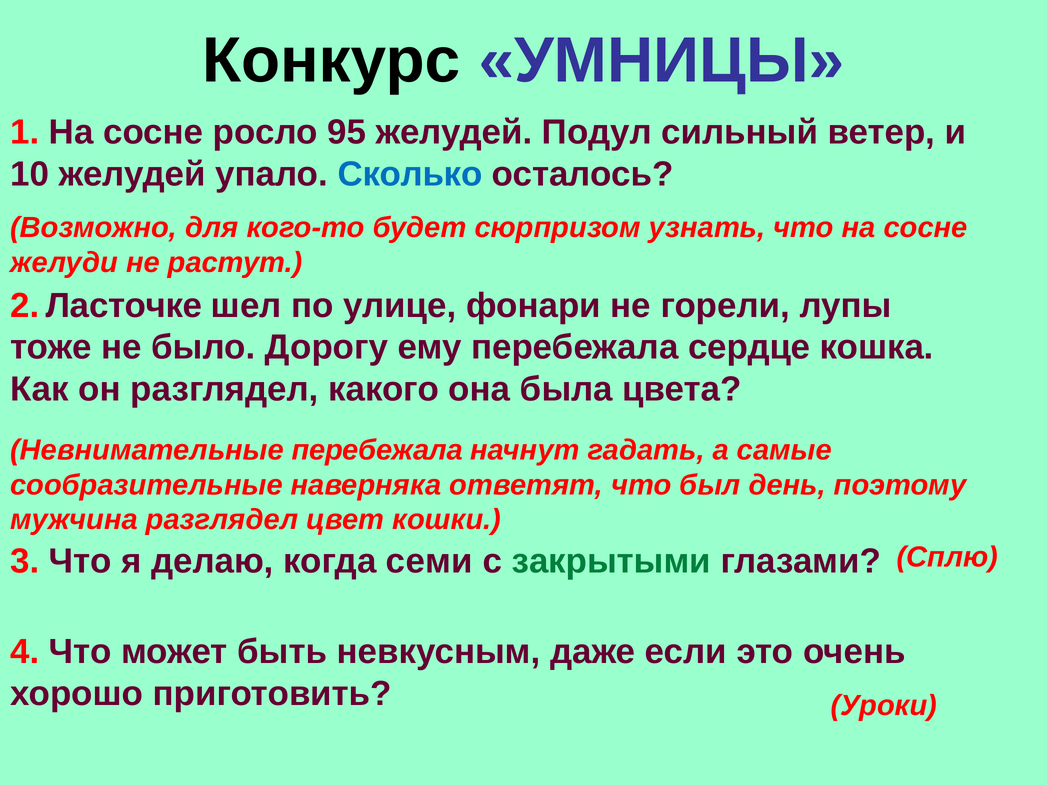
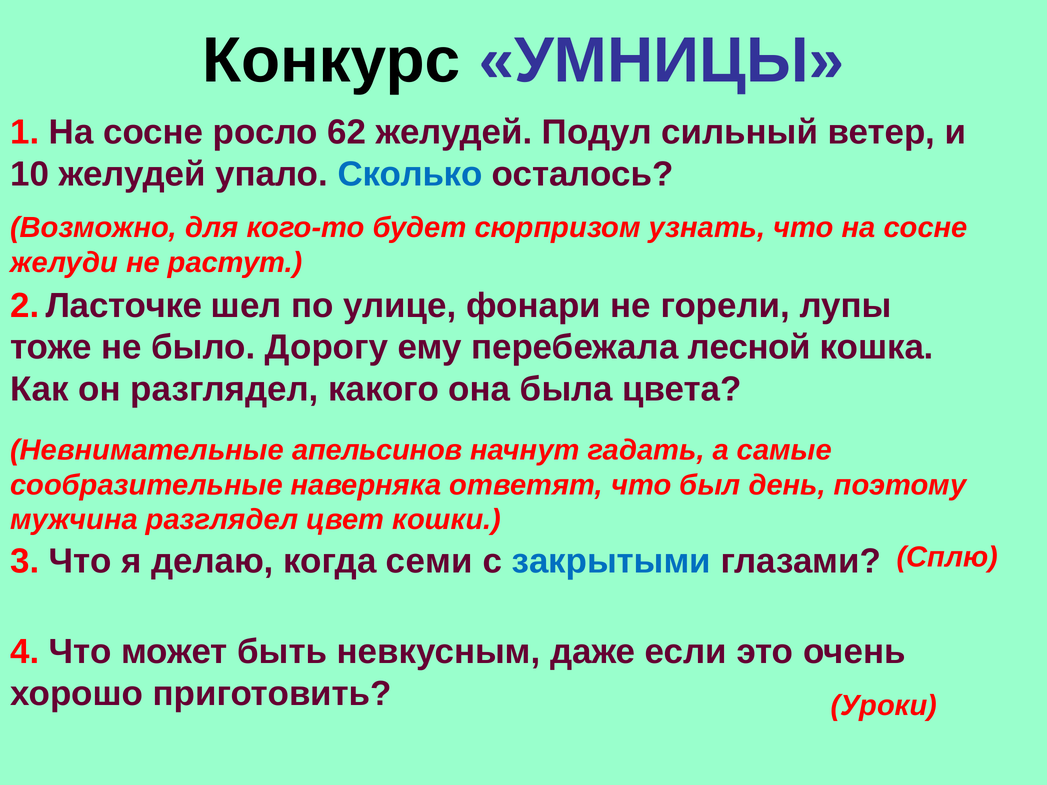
95: 95 -> 62 (347, 132)
сердце: сердце -> лесной (749, 348)
Невнимательные перебежала: перебежала -> апельсинов (377, 450)
закрытыми colour: green -> blue (611, 561)
